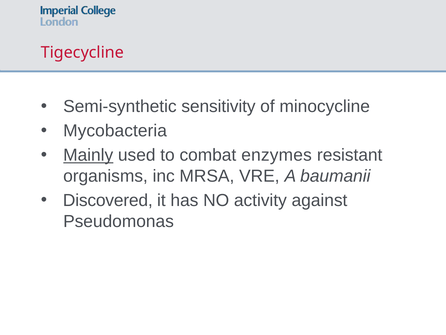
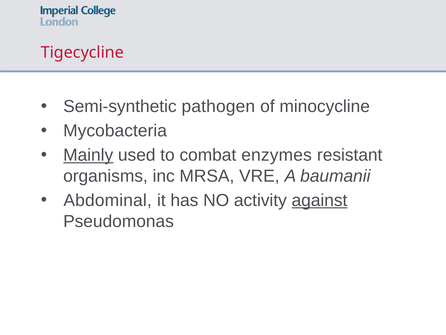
sensitivity: sensitivity -> pathogen (218, 106)
Discovered: Discovered -> Abdominal (108, 200)
against underline: none -> present (319, 200)
